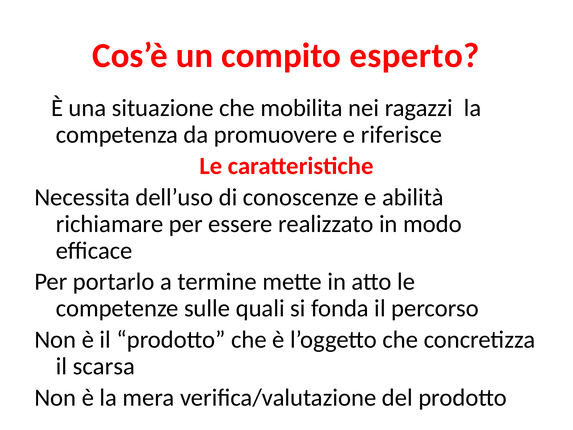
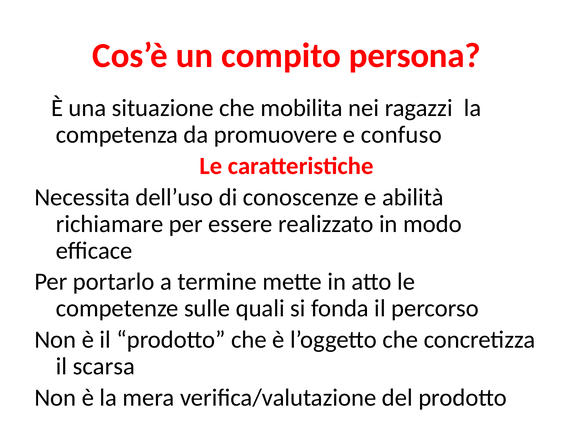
esperto: esperto -> persona (415, 55)
riferisce: riferisce -> confuso (401, 135)
